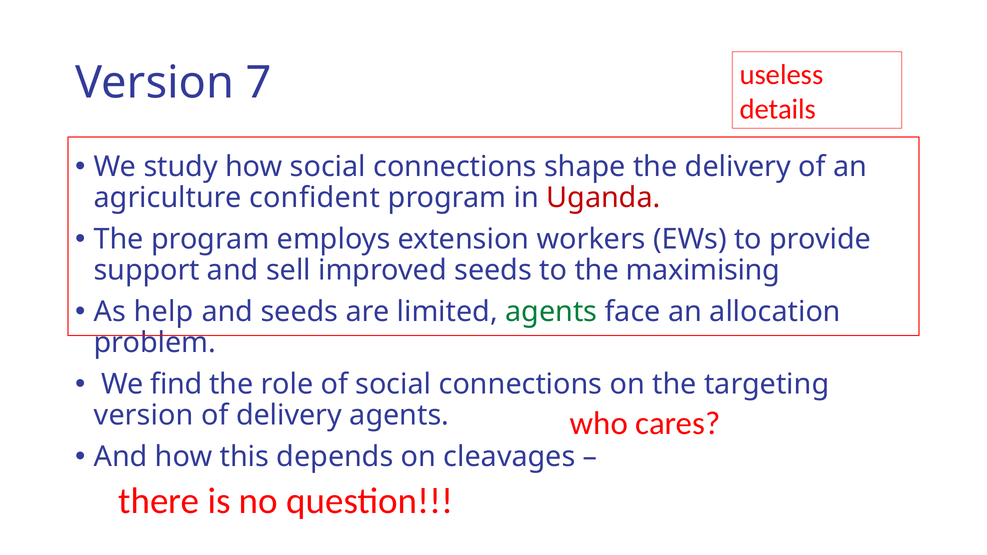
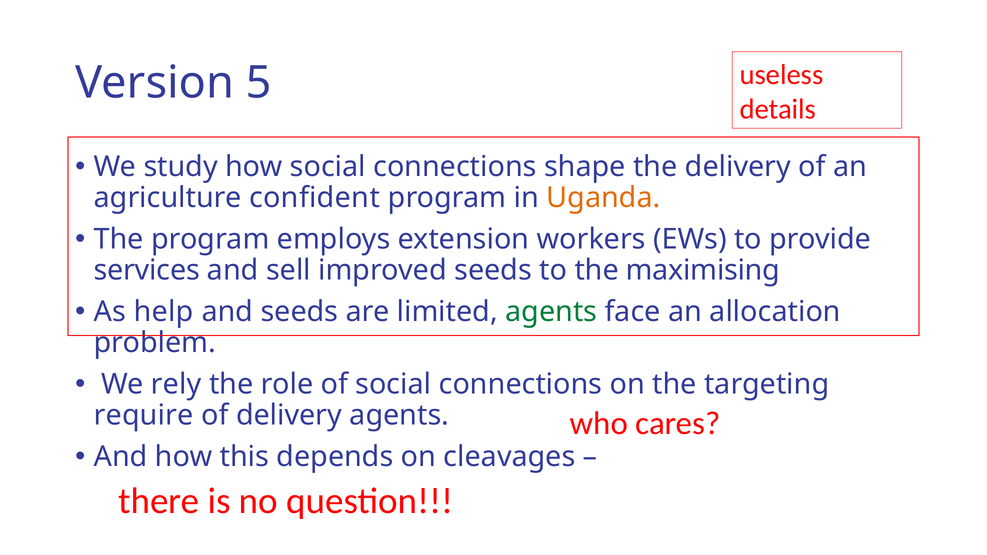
7: 7 -> 5 (259, 83)
Uganda colour: red -> orange (603, 198)
support: support -> services (147, 270)
find: find -> rely (176, 384)
version: version -> require (144, 415)
